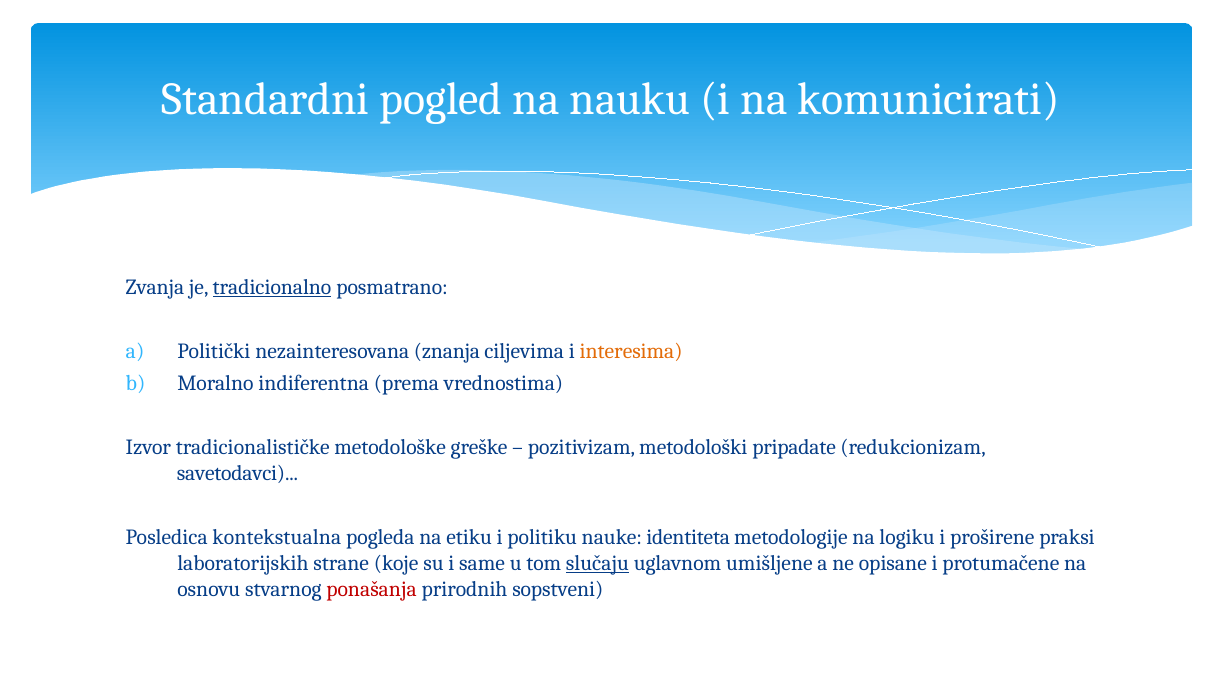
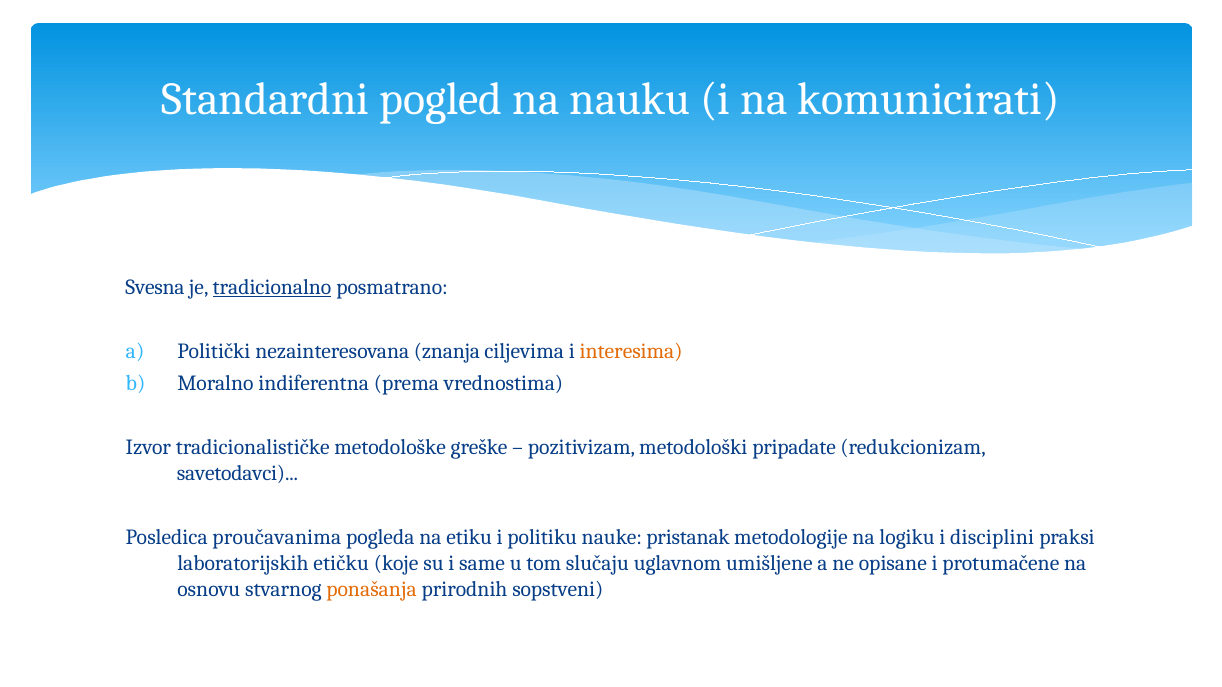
Zvanja: Zvanja -> Svesna (155, 287)
kontekstualna: kontekstualna -> proučavanima (277, 538)
identiteta: identiteta -> pristanak (688, 538)
proširene: proširene -> disciplini (992, 538)
strane: strane -> etičku (341, 564)
slučaju underline: present -> none (597, 564)
ponašanja colour: red -> orange (372, 590)
